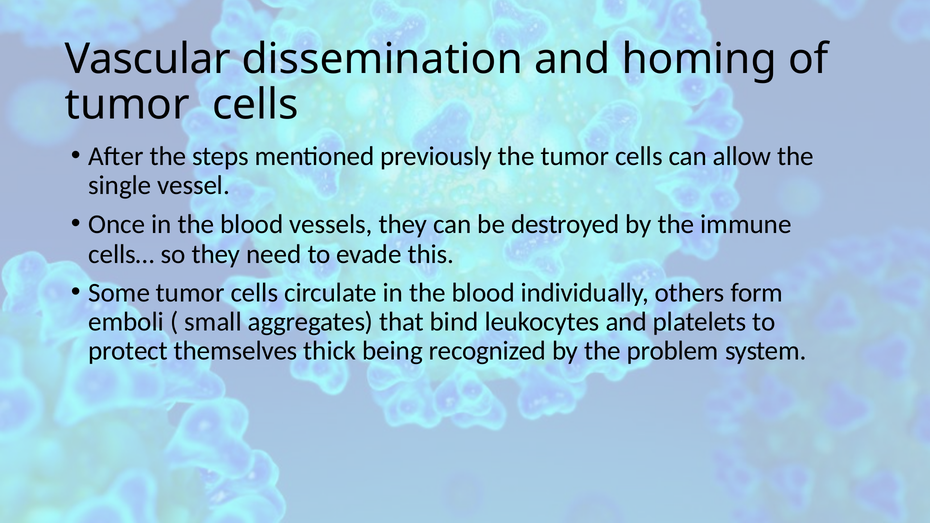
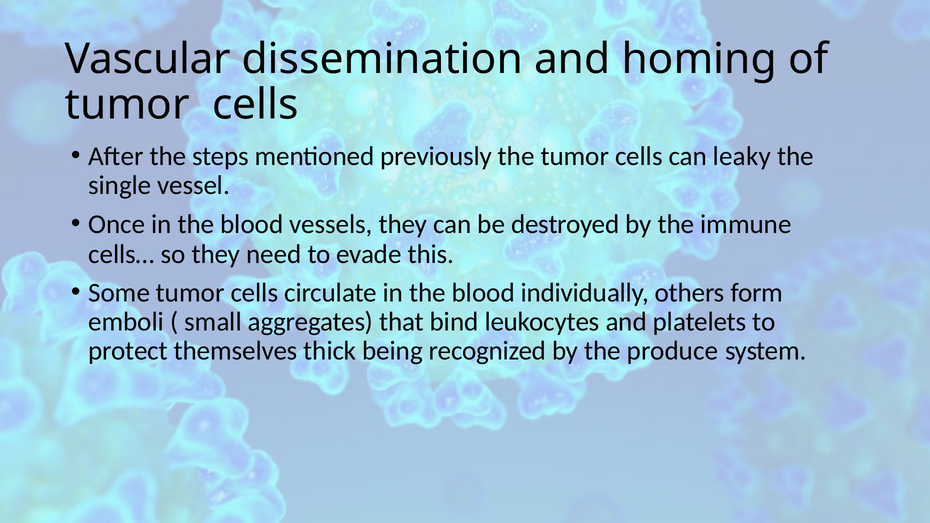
allow: allow -> leaky (742, 156)
problem: problem -> produce (672, 351)
